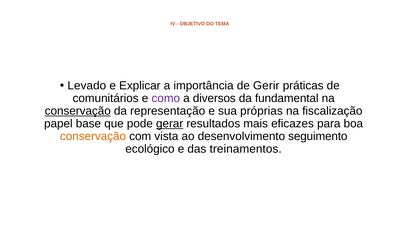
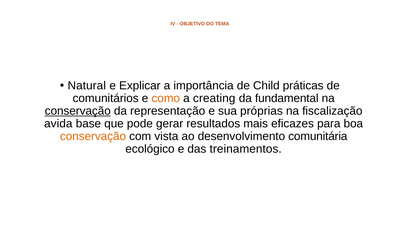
Levado: Levado -> Natural (87, 86)
Gerir: Gerir -> Child (266, 86)
como colour: purple -> orange (166, 98)
diversos: diversos -> creating (214, 98)
papel: papel -> avida (58, 124)
gerar underline: present -> none (170, 124)
seguimento: seguimento -> comunitária (318, 136)
